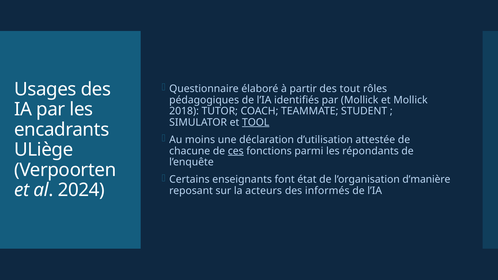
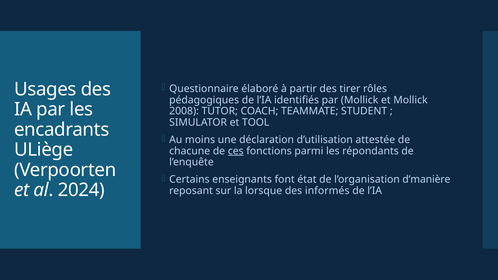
tout: tout -> tirer (350, 89)
2018: 2018 -> 2008 (184, 111)
TOOL underline: present -> none (256, 122)
acteurs: acteurs -> lorsque (264, 191)
